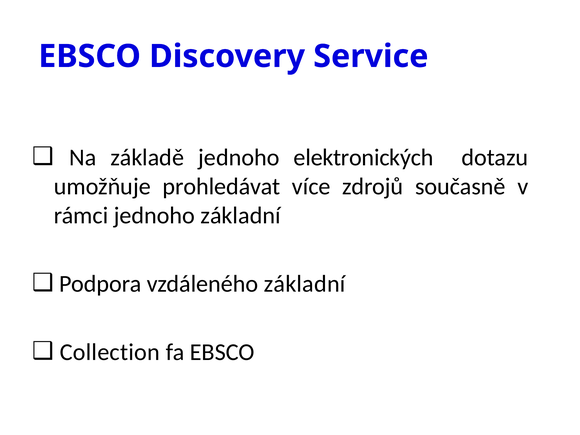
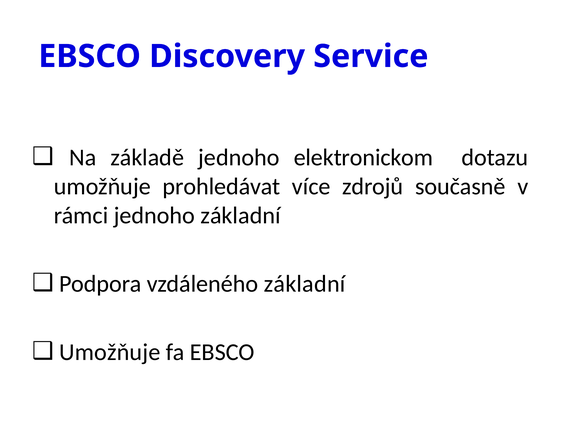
elektronických: elektronických -> elektronickom (363, 158)
Collection: Collection -> Umožňuje (110, 352)
